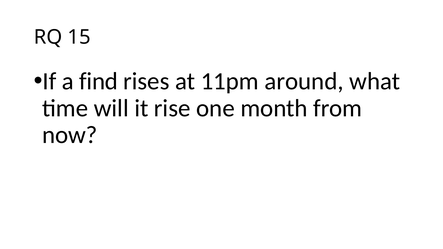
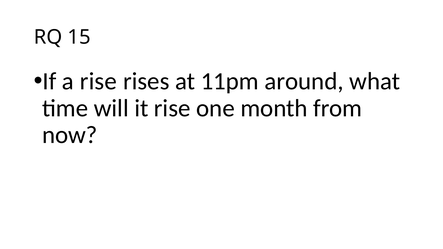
a find: find -> rise (98, 81)
